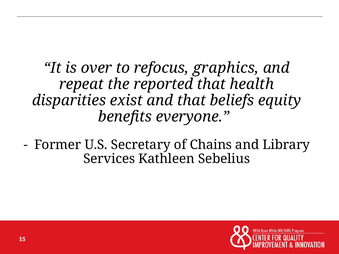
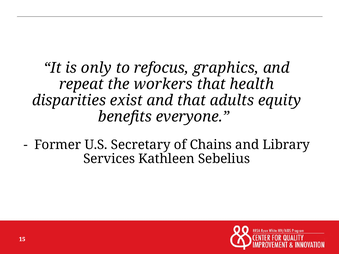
over: over -> only (96, 68)
reported: reported -> workers (163, 84)
beliefs: beliefs -> adults (232, 101)
